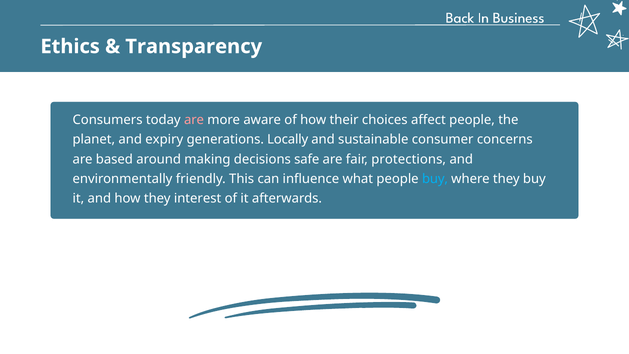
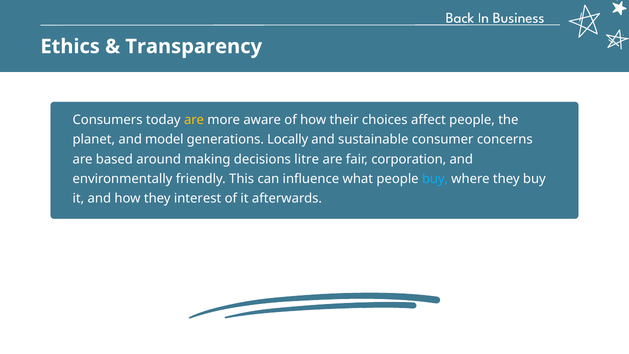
are colour: pink -> yellow (194, 120)
expiry: expiry -> model (164, 139)
safe: safe -> litre (307, 159)
protections: protections -> corporation (409, 159)
